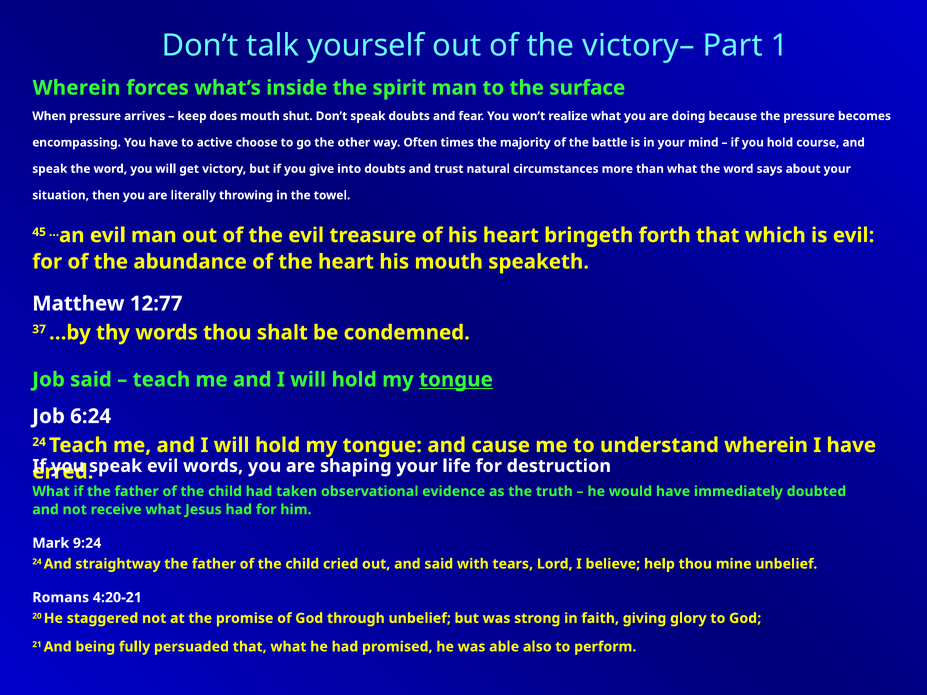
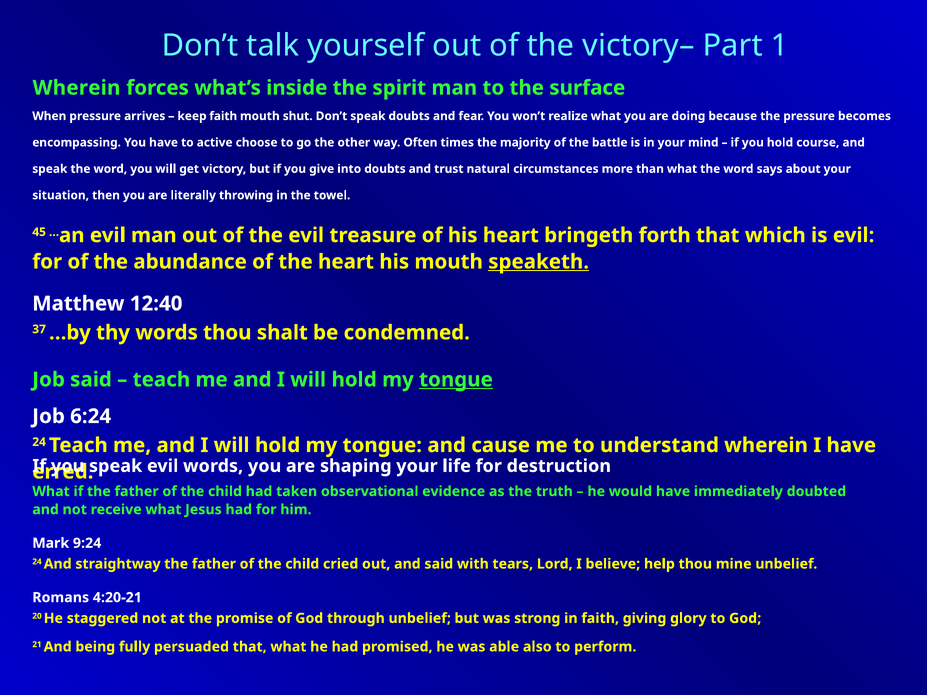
keep does: does -> faith (223, 116)
speaketh underline: none -> present (539, 262)
12:77: 12:77 -> 12:40 (156, 304)
